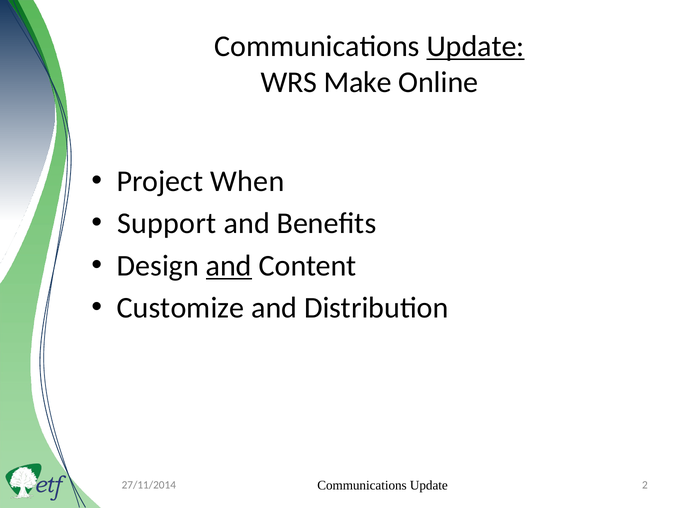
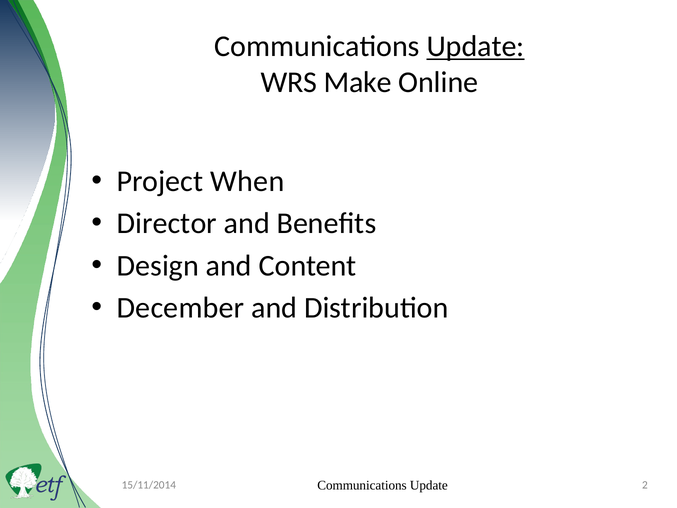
Support: Support -> Director (167, 223)
and underline: present -> none (229, 266)
Customize: Customize -> December (180, 308)
27/11/2014: 27/11/2014 -> 15/11/2014 (149, 485)
